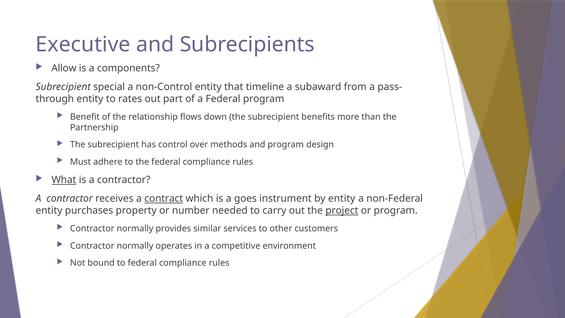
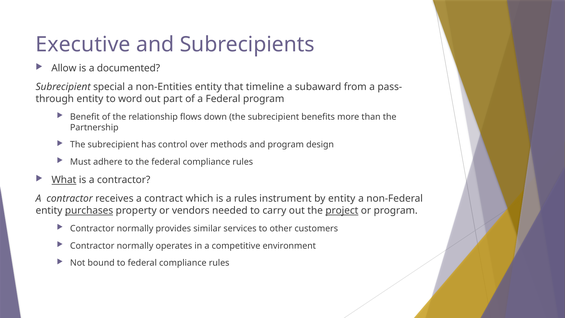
components: components -> documented (128, 68)
non-Control: non-Control -> non-Entities (164, 87)
rates: rates -> word (130, 99)
contract underline: present -> none (164, 199)
a goes: goes -> rules (245, 199)
purchases underline: none -> present (89, 211)
number: number -> vendors (191, 211)
